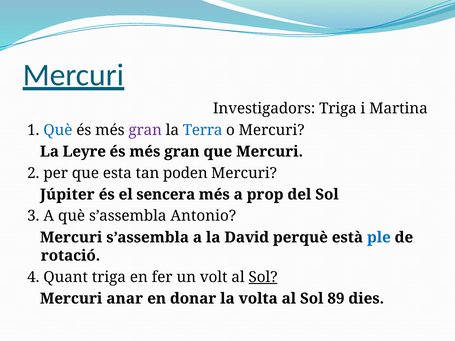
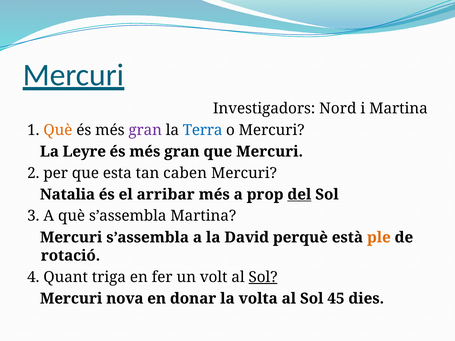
Investigadors Triga: Triga -> Nord (338, 109)
Què colour: blue -> orange (58, 130)
poden: poden -> caben (185, 173)
Júpiter: Júpiter -> Natalia (67, 195)
sencera: sencera -> arribar (166, 195)
del underline: none -> present (299, 195)
s’assembla Antonio: Antonio -> Martina (203, 216)
ple colour: blue -> orange (379, 238)
anar: anar -> nova (125, 299)
89: 89 -> 45 (336, 299)
